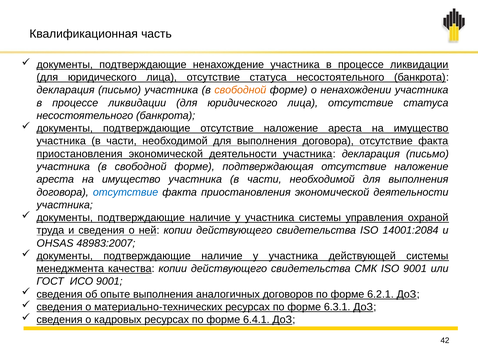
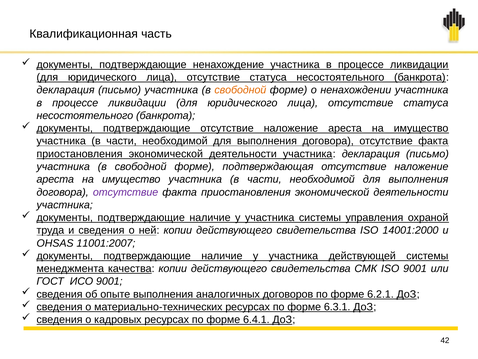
отсутствие colour: blue -> purple (126, 192)
14001:2084: 14001:2084 -> 14001:2000 (411, 230)
48983:2007: 48983:2007 -> 11001:2007 (106, 243)
